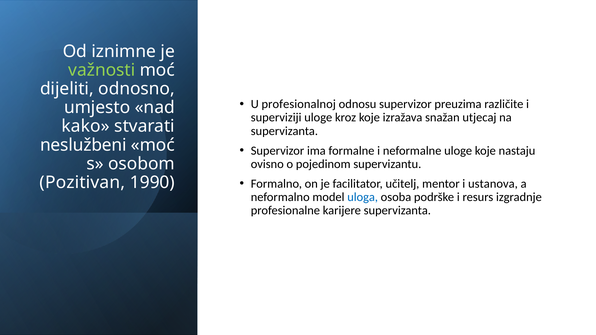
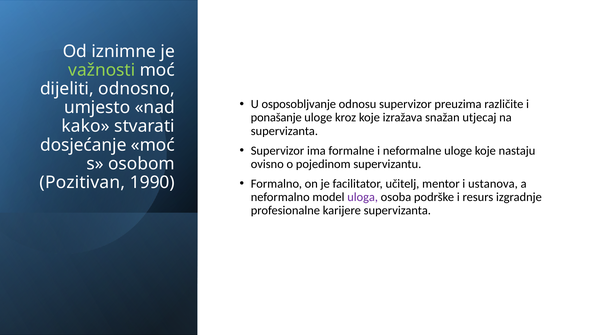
profesionalnoj: profesionalnoj -> osposobljvanje (299, 104)
superviziji: superviziji -> ponašanje (276, 118)
neslužbeni: neslužbeni -> dosjećanje (83, 145)
uloga colour: blue -> purple (363, 197)
